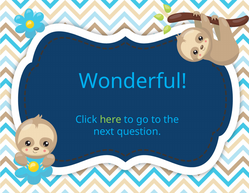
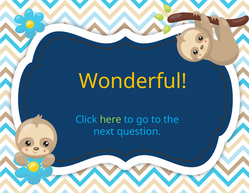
Wonderful colour: light blue -> yellow (133, 81)
